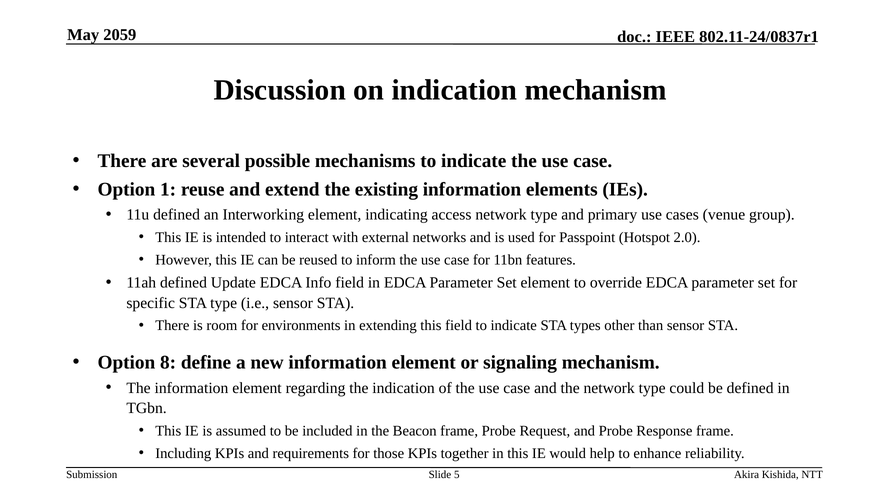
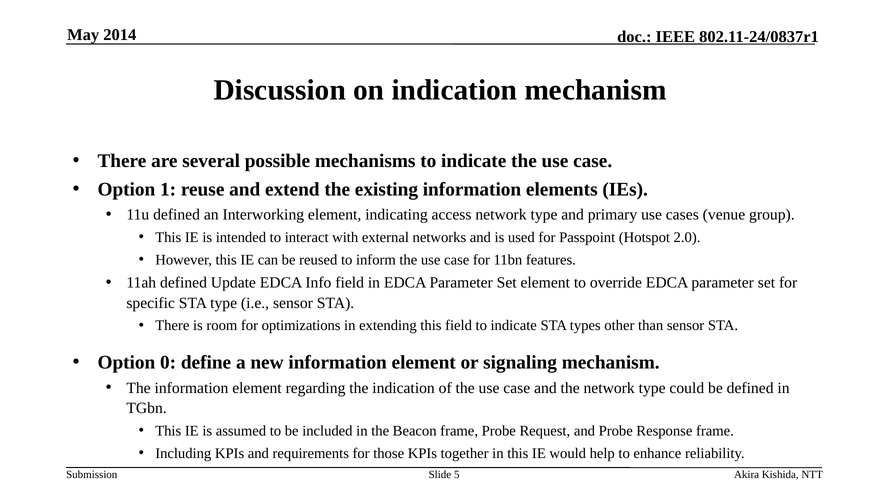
2059: 2059 -> 2014 (120, 35)
environments: environments -> optimizations (301, 326)
8: 8 -> 0 (168, 363)
